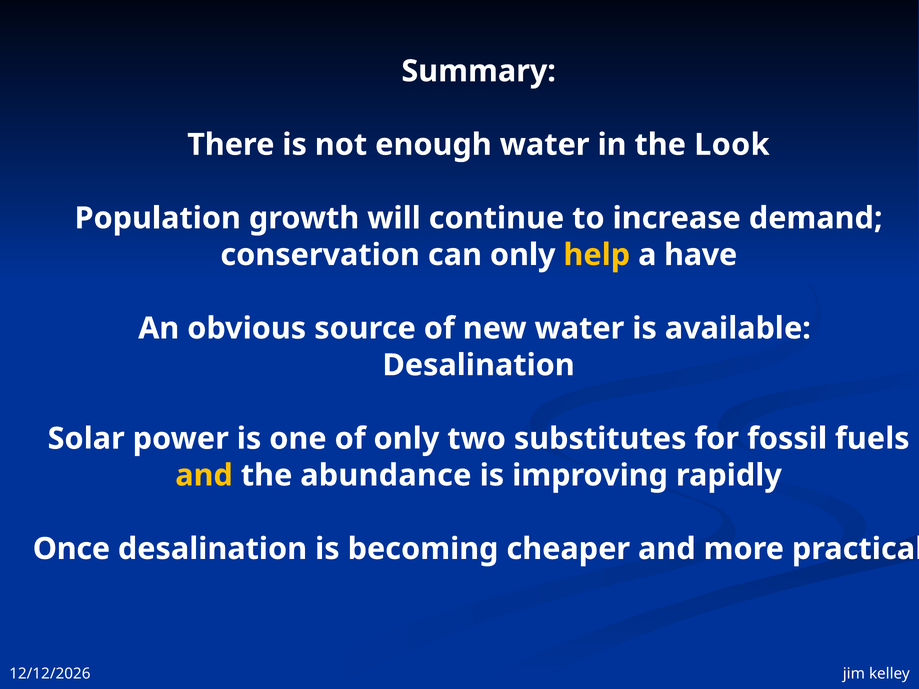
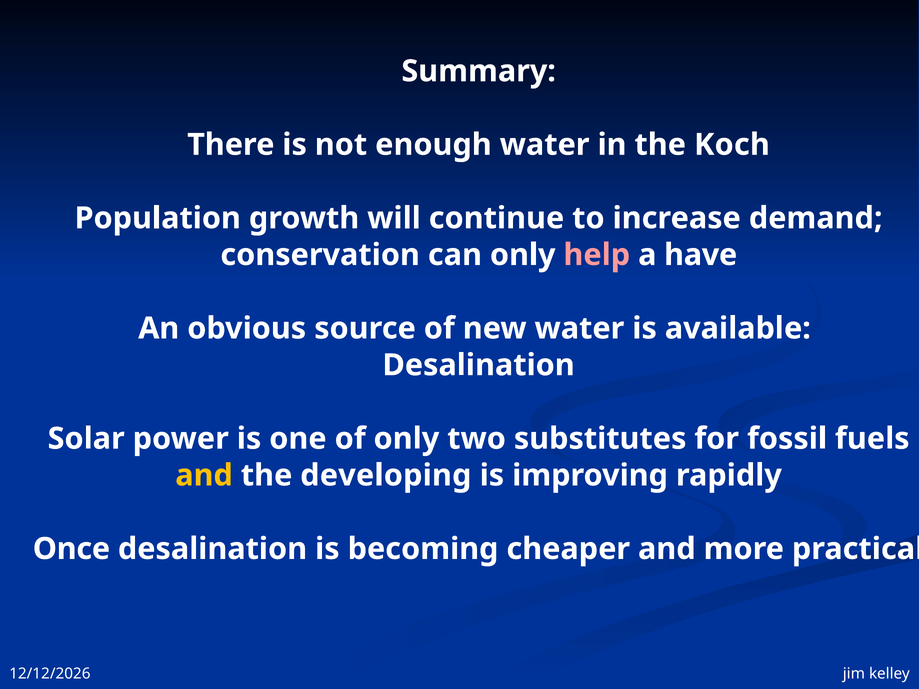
Look: Look -> Koch (732, 145)
help colour: yellow -> pink (597, 255)
abundance: abundance -> developing (386, 476)
